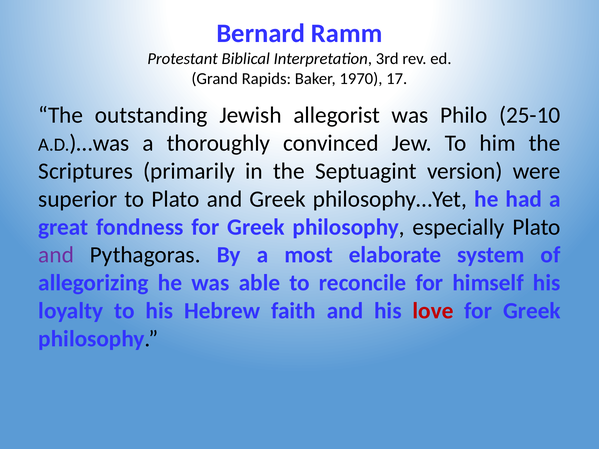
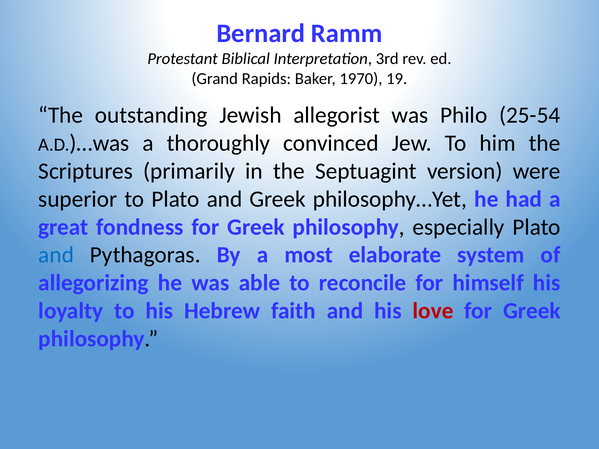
17: 17 -> 19 (397, 79)
25-10: 25-10 -> 25-54 (530, 115)
and colour: purple -> blue (56, 255)
